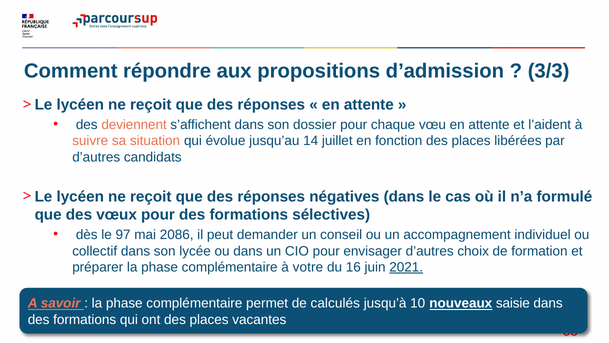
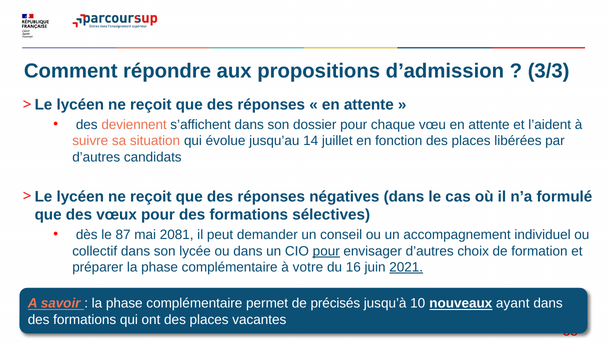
97: 97 -> 87 (123, 235)
2086: 2086 -> 2081 (177, 235)
pour underline: none -> present (326, 251)
calculés: calculés -> précisés (335, 303)
saisie: saisie -> ayant (513, 303)
